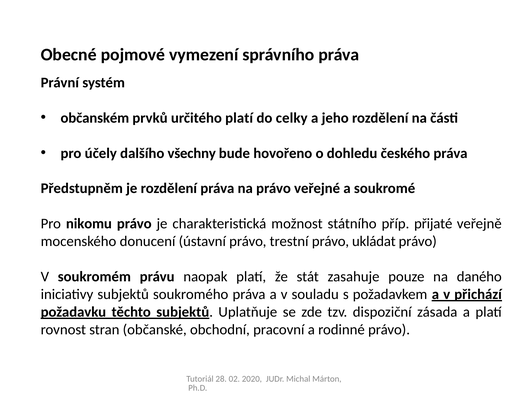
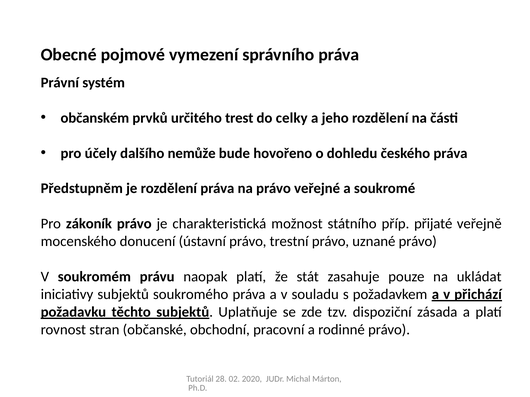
určitého platí: platí -> trest (239, 118)
všechny: všechny -> nemůže (192, 153)
nikomu: nikomu -> zákoník (89, 224)
ukládat: ukládat -> uznané (374, 242)
daného: daného -> ukládat (479, 277)
